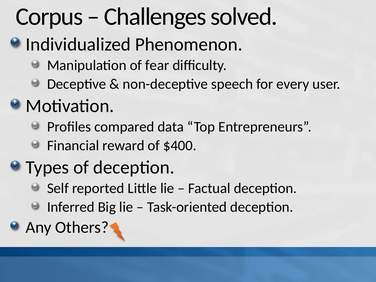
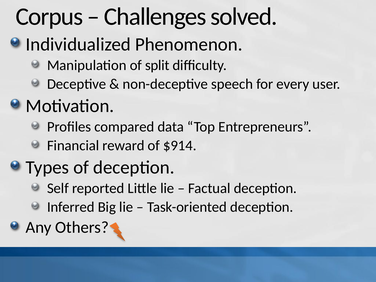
fear: fear -> split (157, 65)
$400: $400 -> $914 (180, 146)
